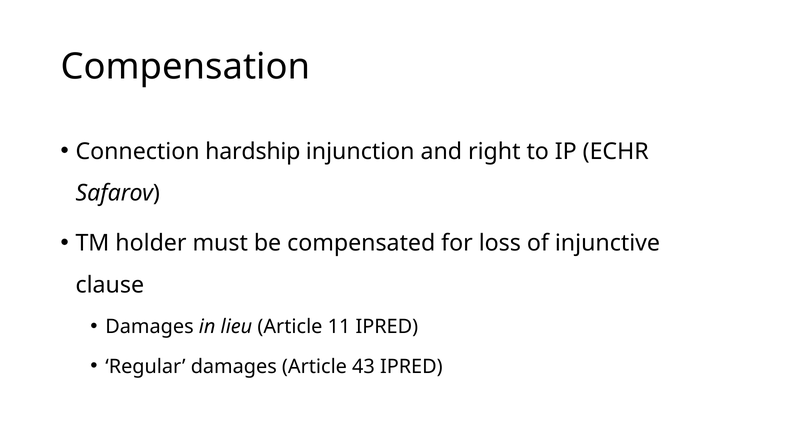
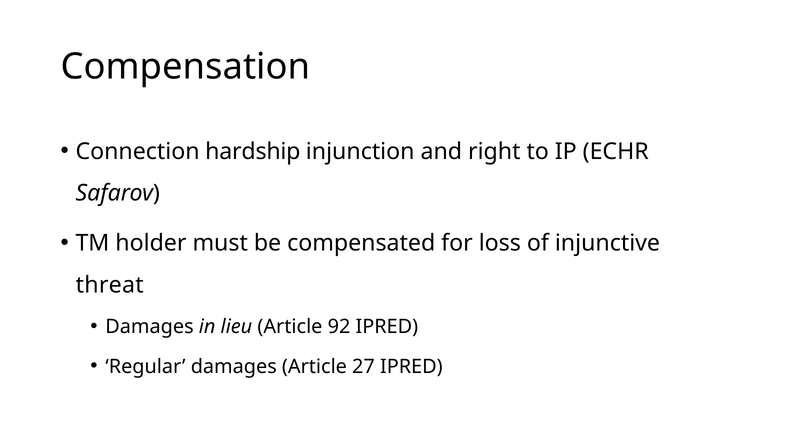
clause: clause -> threat (110, 285)
11: 11 -> 92 (339, 327)
43: 43 -> 27 (363, 367)
